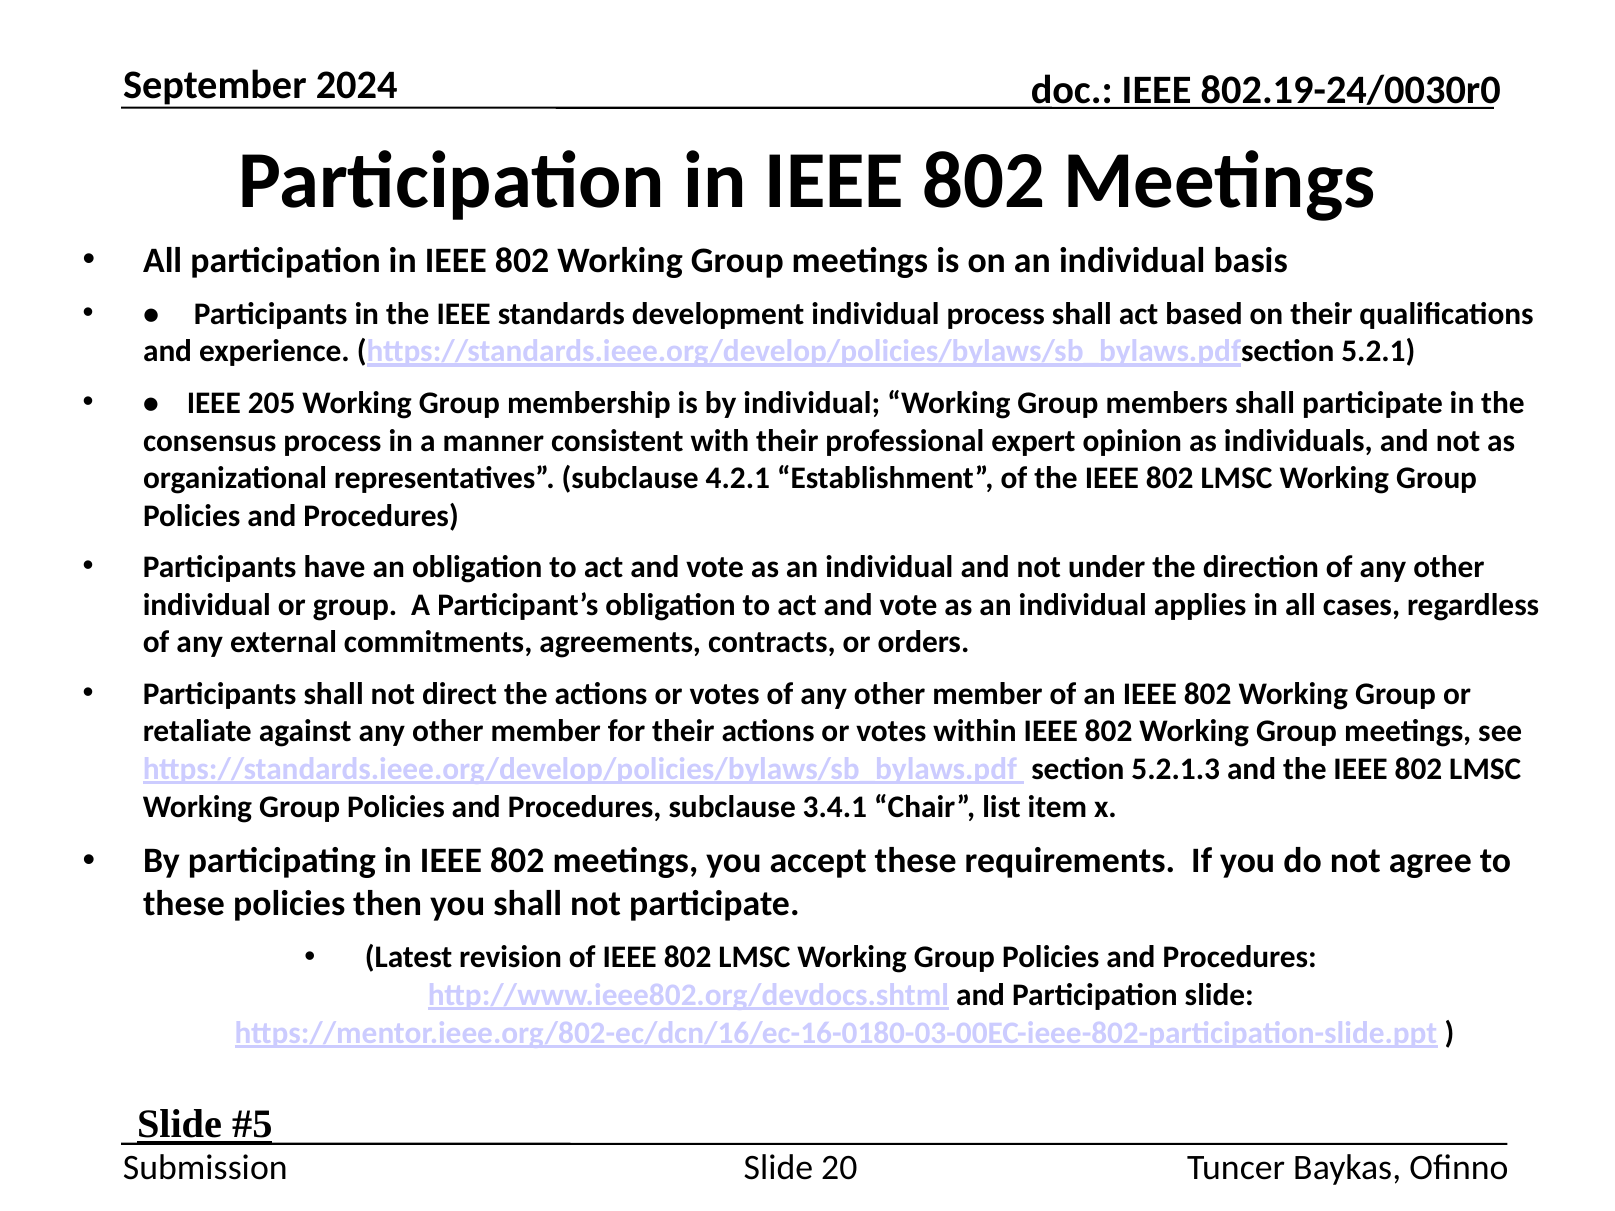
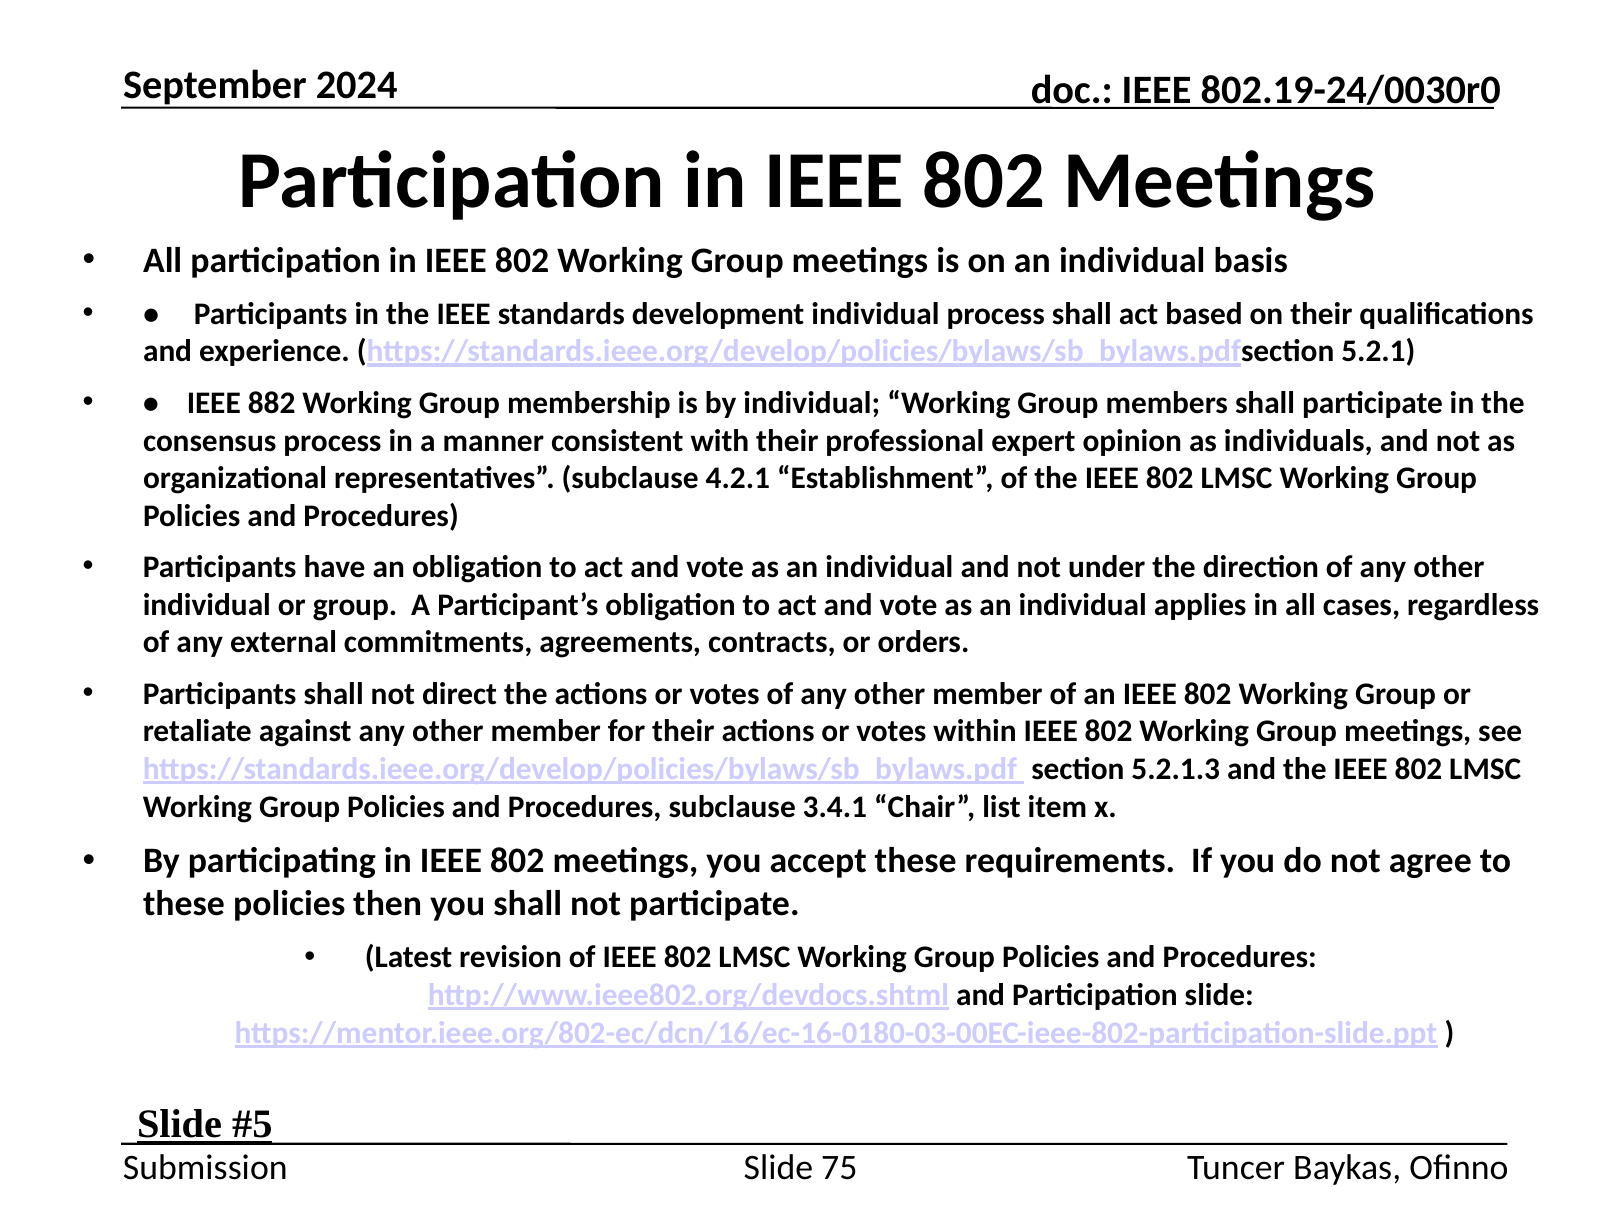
205: 205 -> 882 (272, 403)
20: 20 -> 75 (839, 1168)
